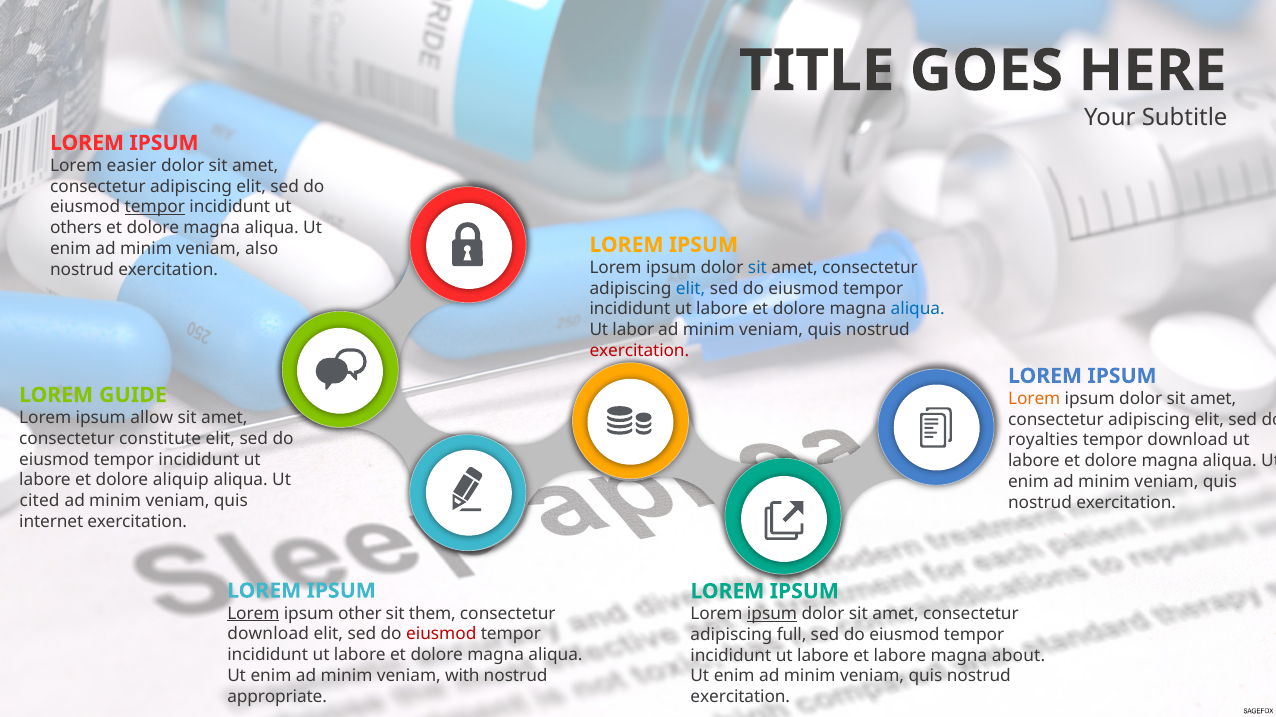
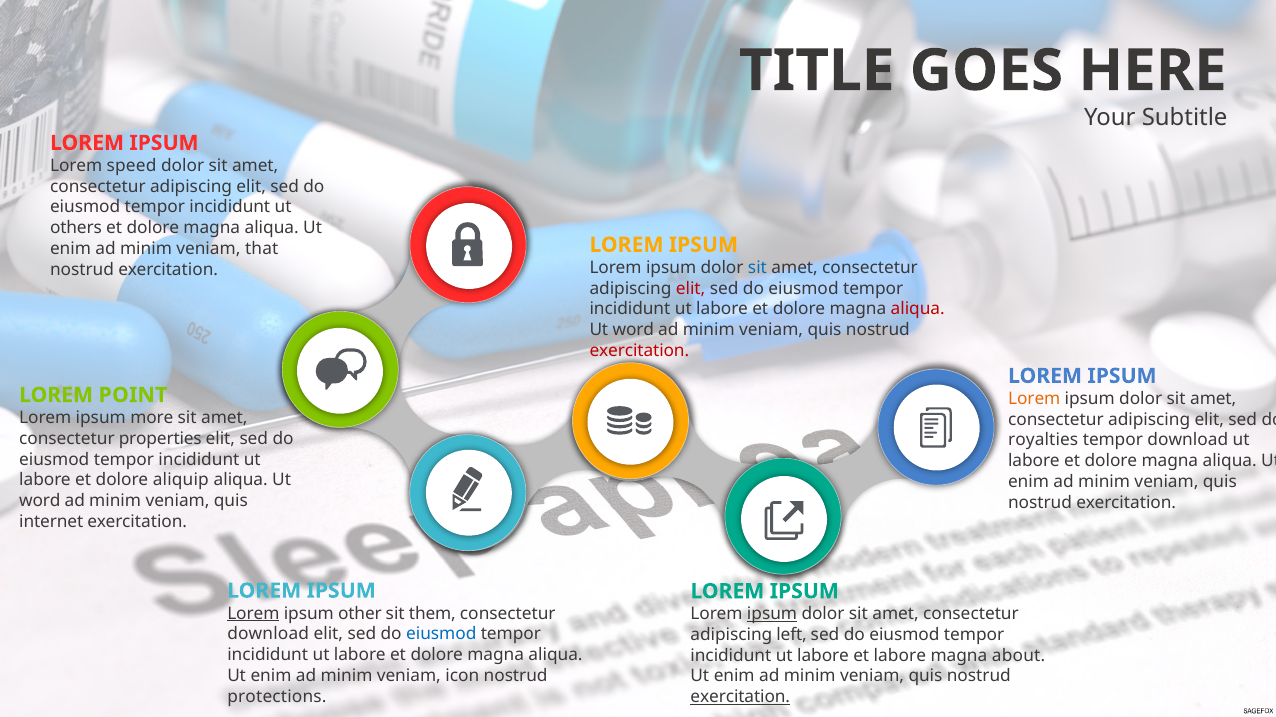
easier: easier -> speed (132, 166)
tempor underline: present -> none (155, 207)
also: also -> that (262, 249)
elit colour: blue -> red (691, 289)
aliqua colour: blue -> red (918, 309)
labor: labor -> word (633, 330)
GUIDE: GUIDE -> POINT (133, 395)
allow: allow -> more (152, 418)
constitute: constitute -> properties (160, 439)
cited: cited -> word (40, 501)
eiusmod colour: red -> blue (441, 635)
full: full -> left (792, 635)
with: with -> icon (462, 676)
appropriate: appropriate -> protections (277, 697)
exercitation underline: none -> present (740, 698)
